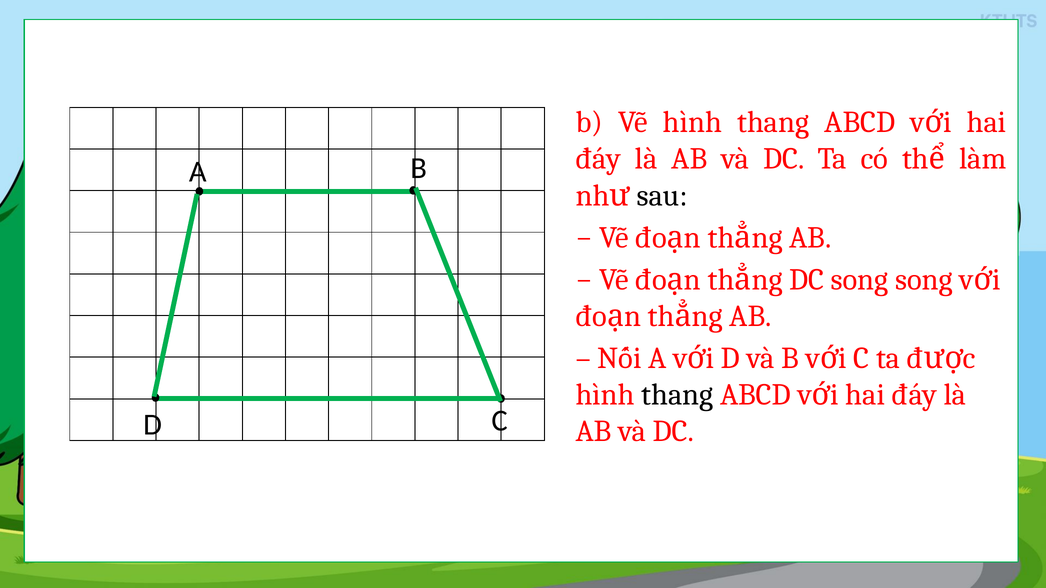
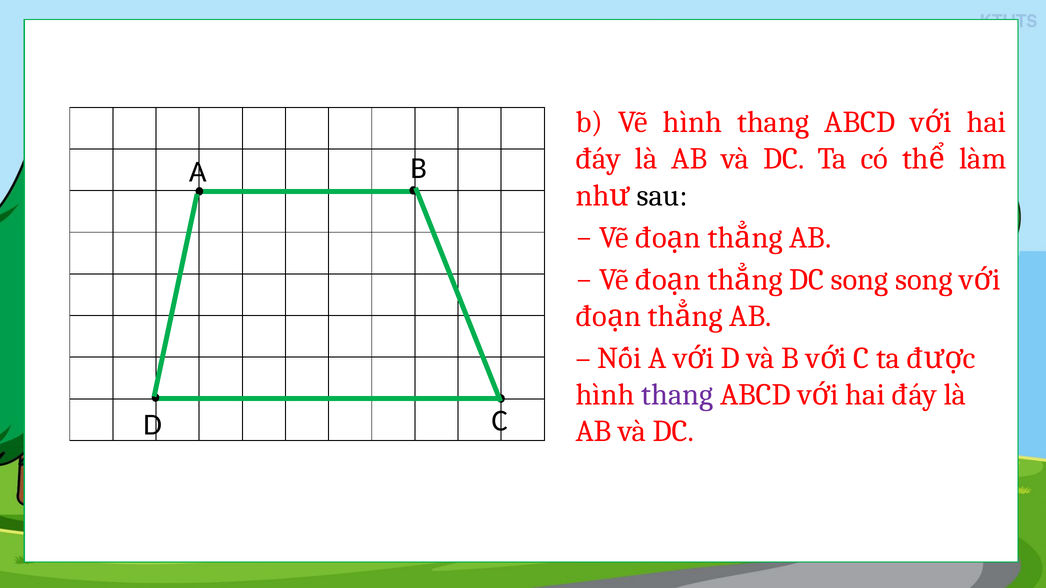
thang colour: black -> purple (677, 395)
